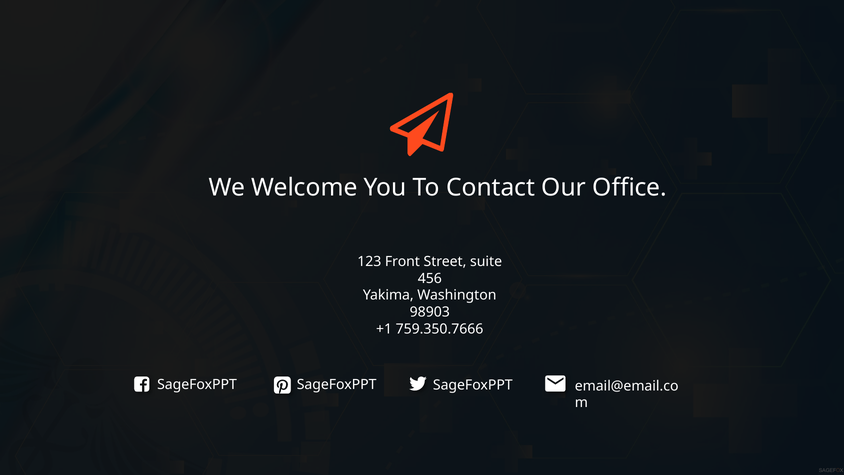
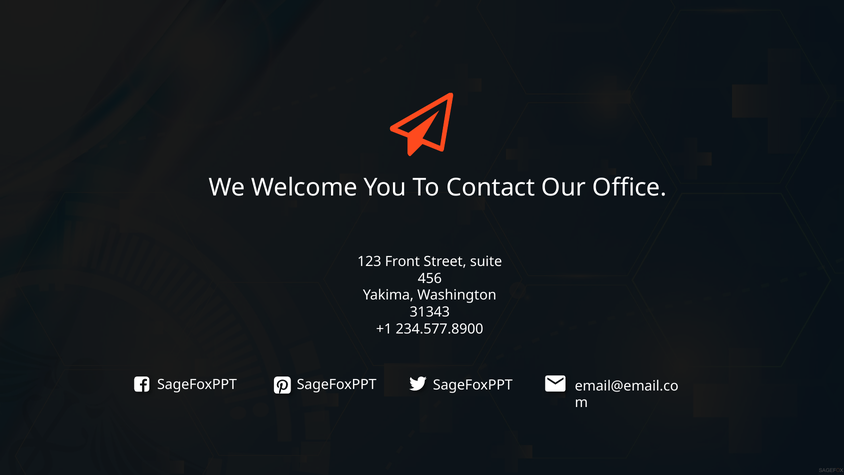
98903: 98903 -> 31343 (430, 312)
759.350.7666: 759.350.7666 -> 234.577.8900 (439, 329)
